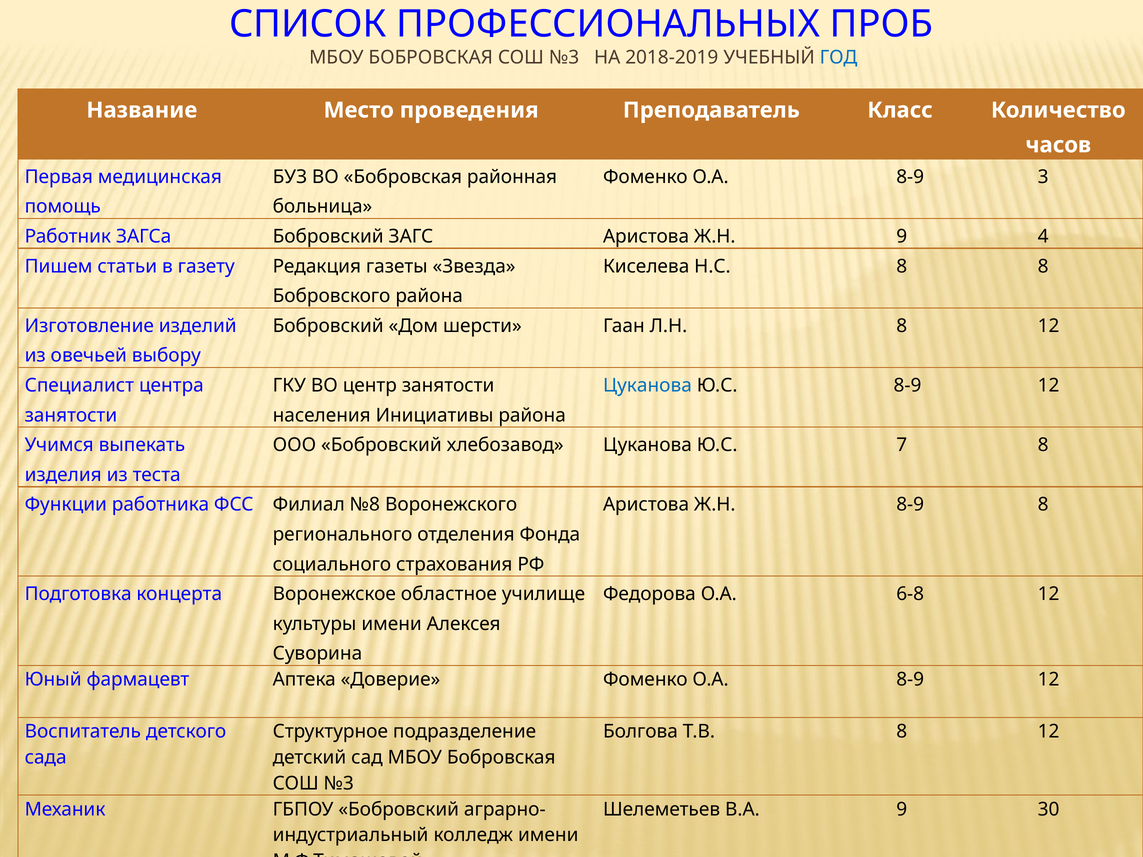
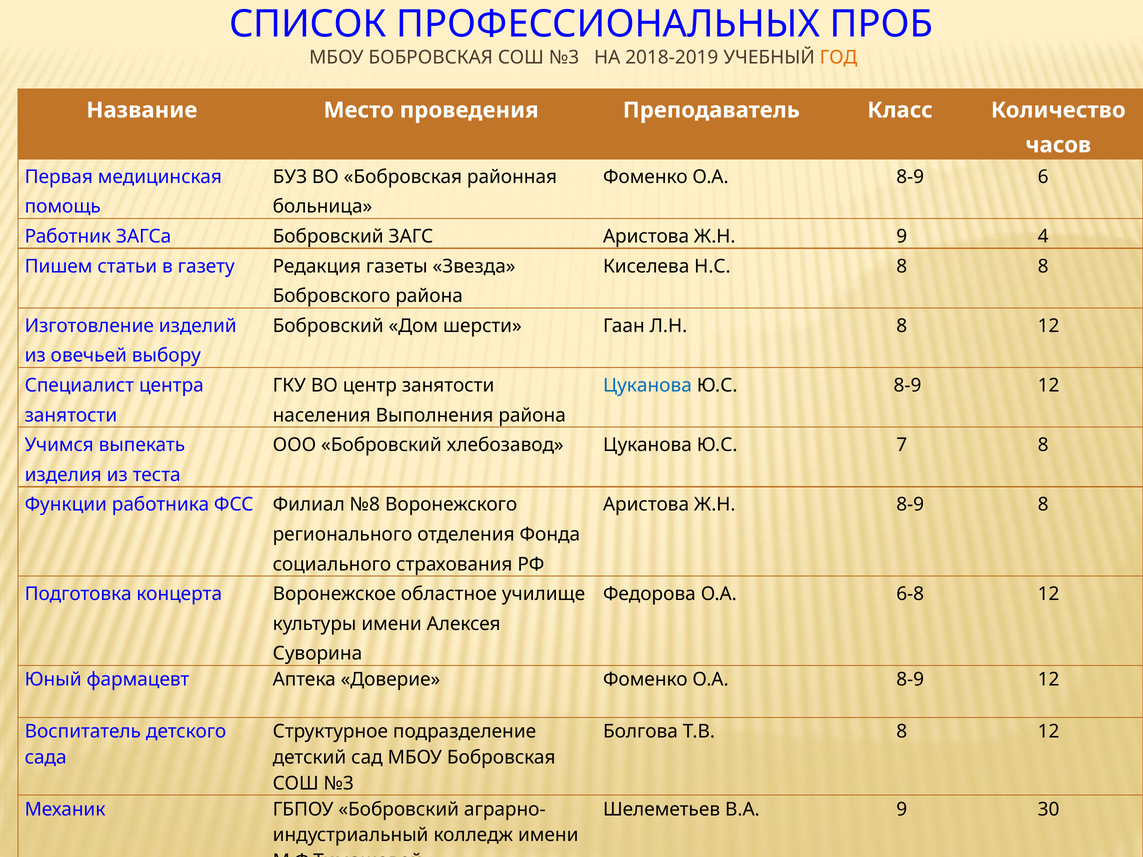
ГОД colour: blue -> orange (838, 57)
3: 3 -> 6 (1043, 177)
Инициативы: Инициативы -> Выполнения (435, 415)
